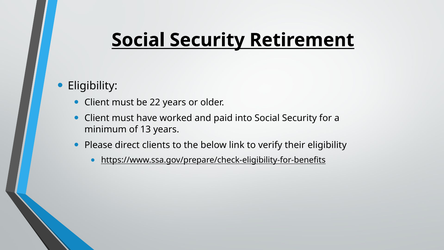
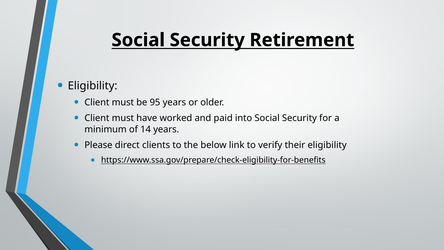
22: 22 -> 95 (155, 102)
13: 13 -> 14 (146, 129)
